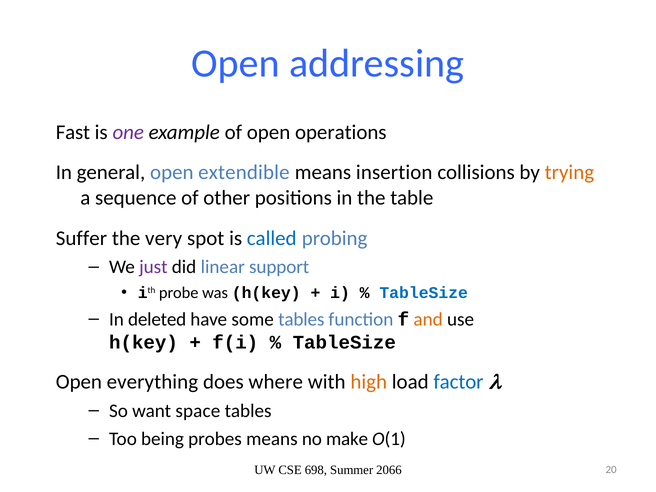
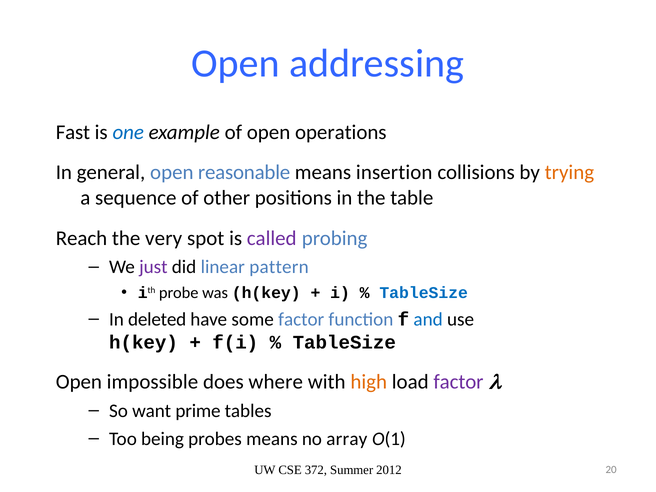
one colour: purple -> blue (128, 132)
extendible: extendible -> reasonable (244, 173)
Suffer: Suffer -> Reach (81, 238)
called colour: blue -> purple (272, 238)
support: support -> pattern (279, 267)
some tables: tables -> factor (301, 319)
and colour: orange -> blue (428, 319)
everything: everything -> impossible (152, 382)
factor colour: blue -> purple (458, 382)
space: space -> prime (198, 411)
make: make -> array (347, 439)
698: 698 -> 372 (316, 470)
2066: 2066 -> 2012 (389, 470)
